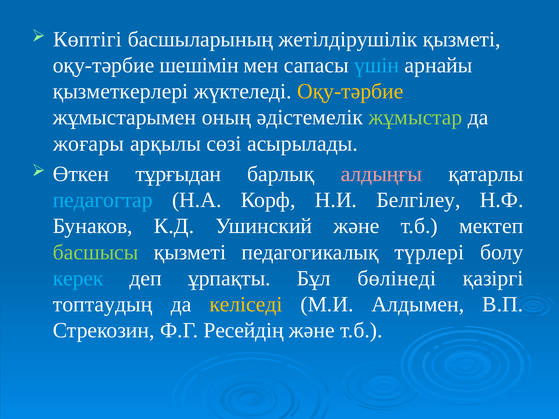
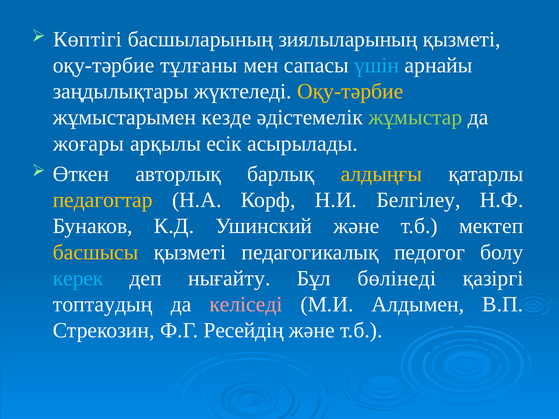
жетілдірушілік: жетілдірушілік -> зиялыларының (348, 39)
шешімін: шешімін -> тұлғаны (199, 65)
қызметкерлері: қызметкерлері -> заңдылықтары (121, 91)
оның: оның -> кезде (227, 117)
сөзі: сөзі -> есік (224, 144)
тұрғыдан: тұрғыдан -> авторлық (178, 174)
алдыңғы colour: pink -> yellow (381, 174)
педагогтар colour: light blue -> yellow (103, 200)
басшысы colour: light green -> yellow (96, 252)
түрлері: түрлері -> педогог (429, 252)
ұрпақты: ұрпақты -> нығайту (229, 278)
келіседі colour: yellow -> pink (246, 305)
